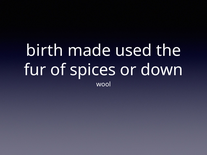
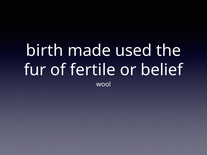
spices: spices -> fertile (93, 70)
down: down -> belief (162, 70)
